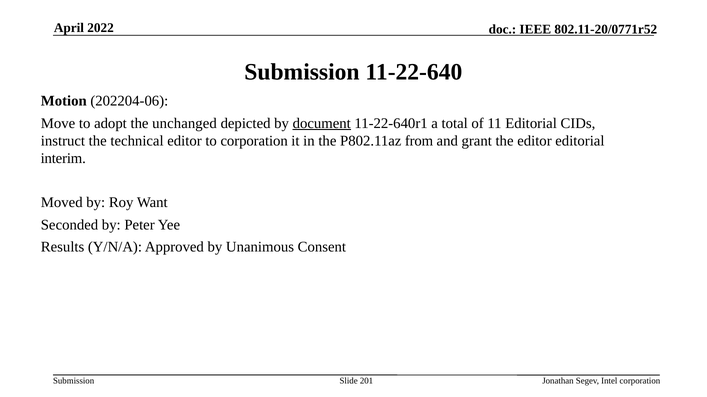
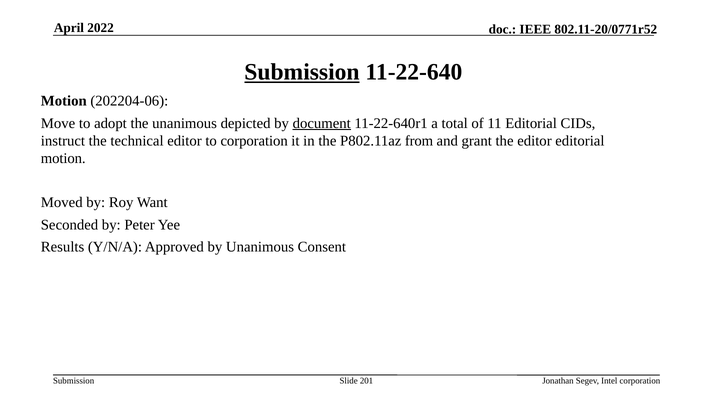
Submission underline: none -> present (302, 72)
the unchanged: unchanged -> unanimous (185, 123)
interim: interim -> motion (63, 159)
